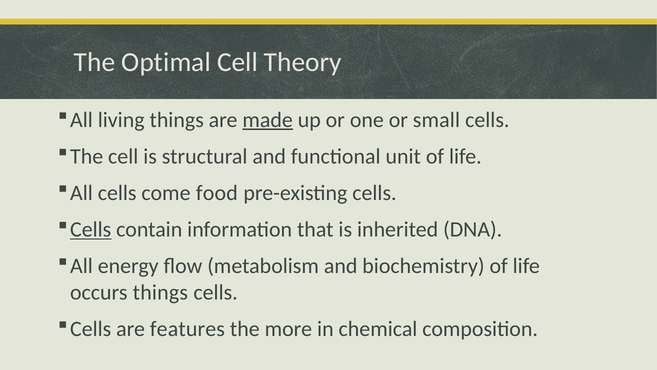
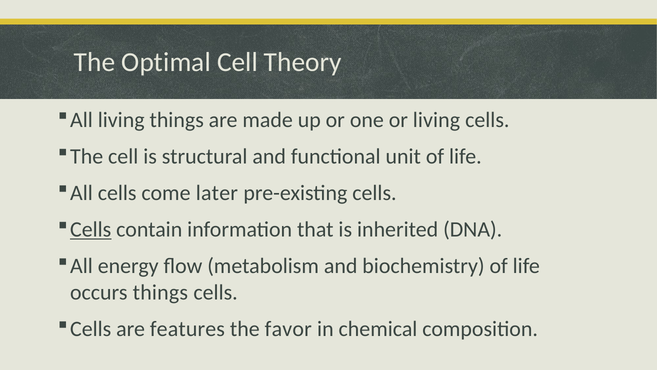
made underline: present -> none (268, 120)
or small: small -> living (436, 120)
food: food -> later (217, 193)
more: more -> favor (288, 329)
